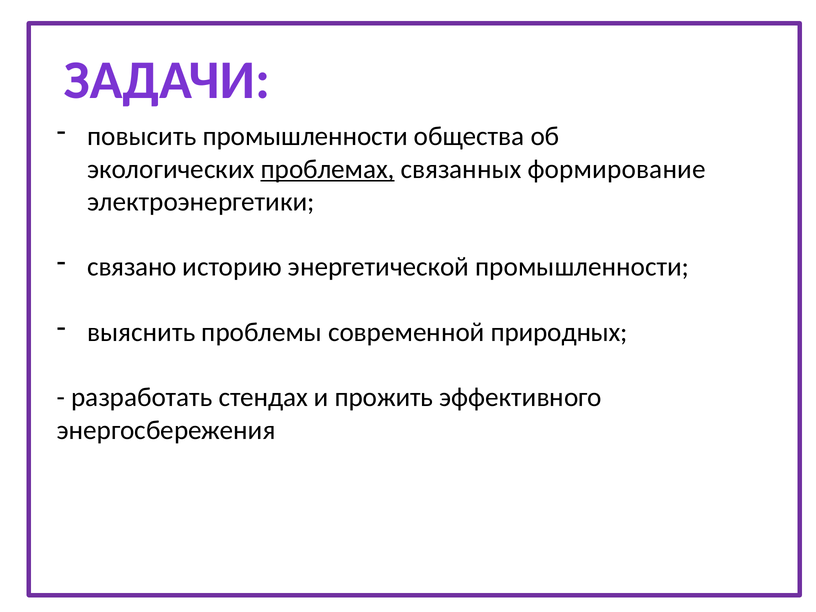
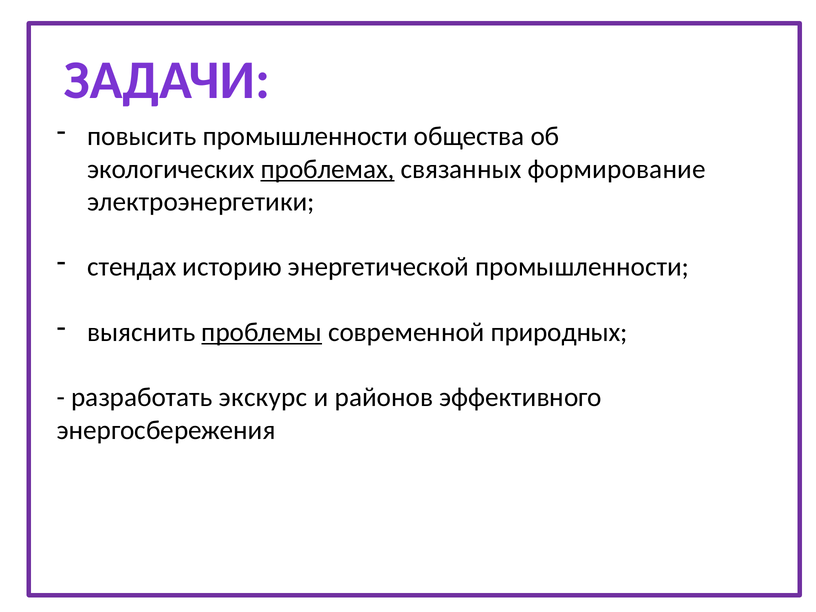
связано: связано -> стендах (132, 267)
проблемы underline: none -> present (262, 332)
стендах: стендах -> экскурс (263, 398)
прожить: прожить -> районов (384, 398)
